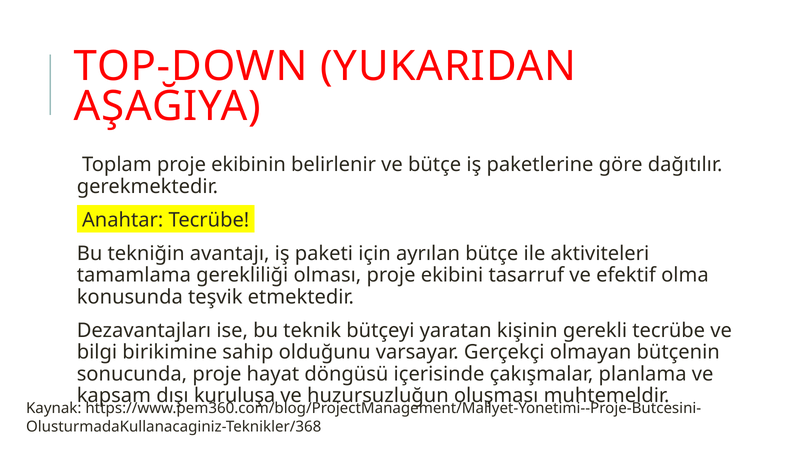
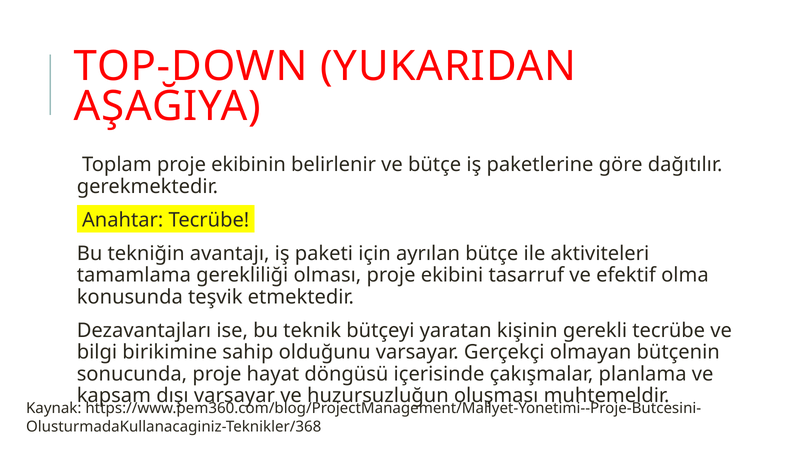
dışı kuruluşa: kuruluşa -> varsayar (234, 396)
